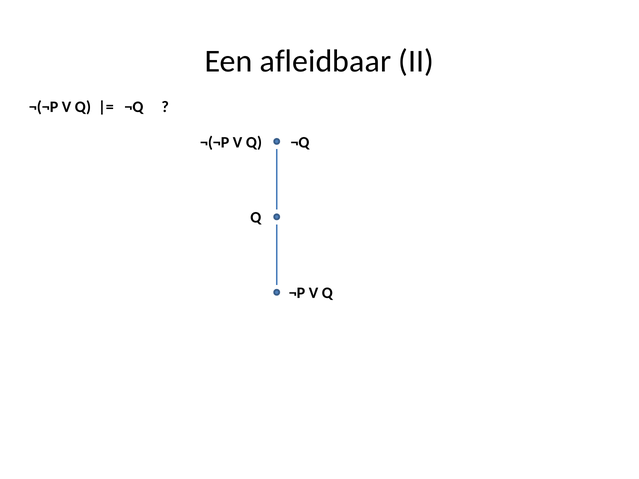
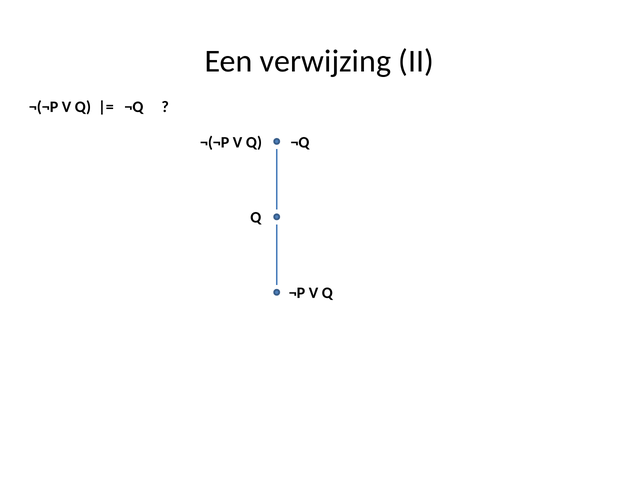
afleidbaar: afleidbaar -> verwijzing (325, 61)
